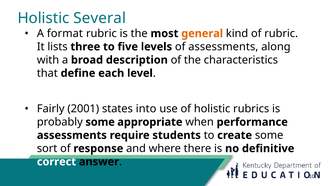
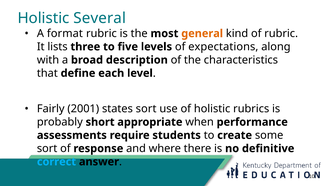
of assessments: assessments -> expectations (223, 47)
states into: into -> sort (146, 109)
probably some: some -> short (100, 122)
correct colour: white -> light blue (56, 161)
